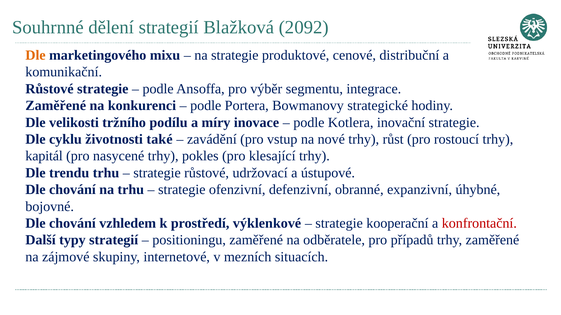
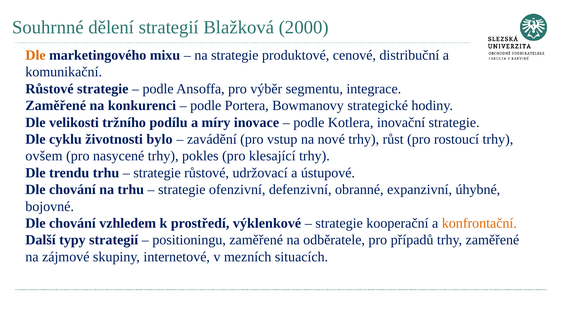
2092: 2092 -> 2000 (304, 27)
také: také -> bylo (159, 139)
kapitál: kapitál -> ovšem (44, 156)
konfrontační colour: red -> orange (479, 224)
